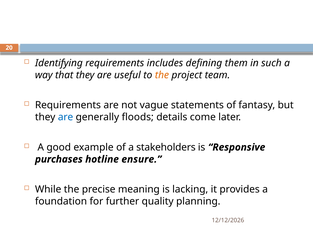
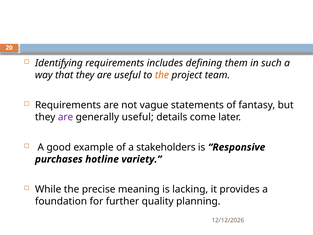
are colour: blue -> purple (66, 117)
generally floods: floods -> useful (138, 117)
ensure: ensure -> variety (142, 159)
